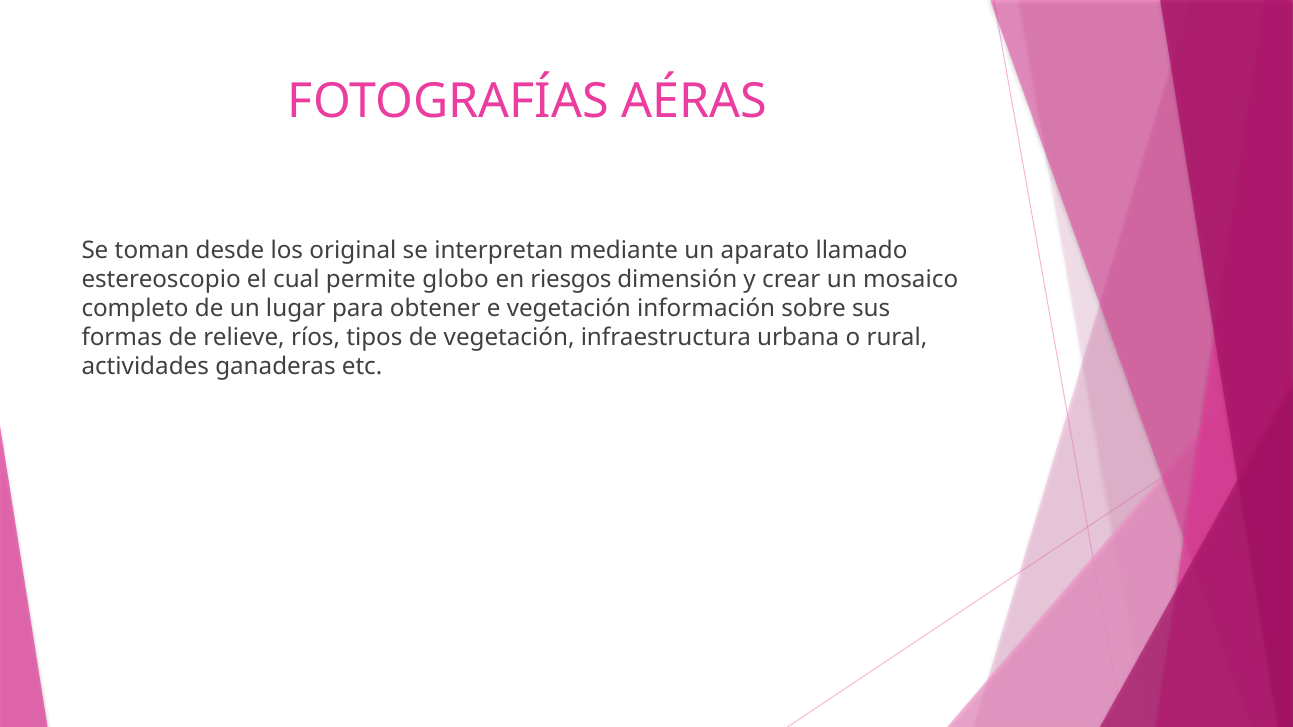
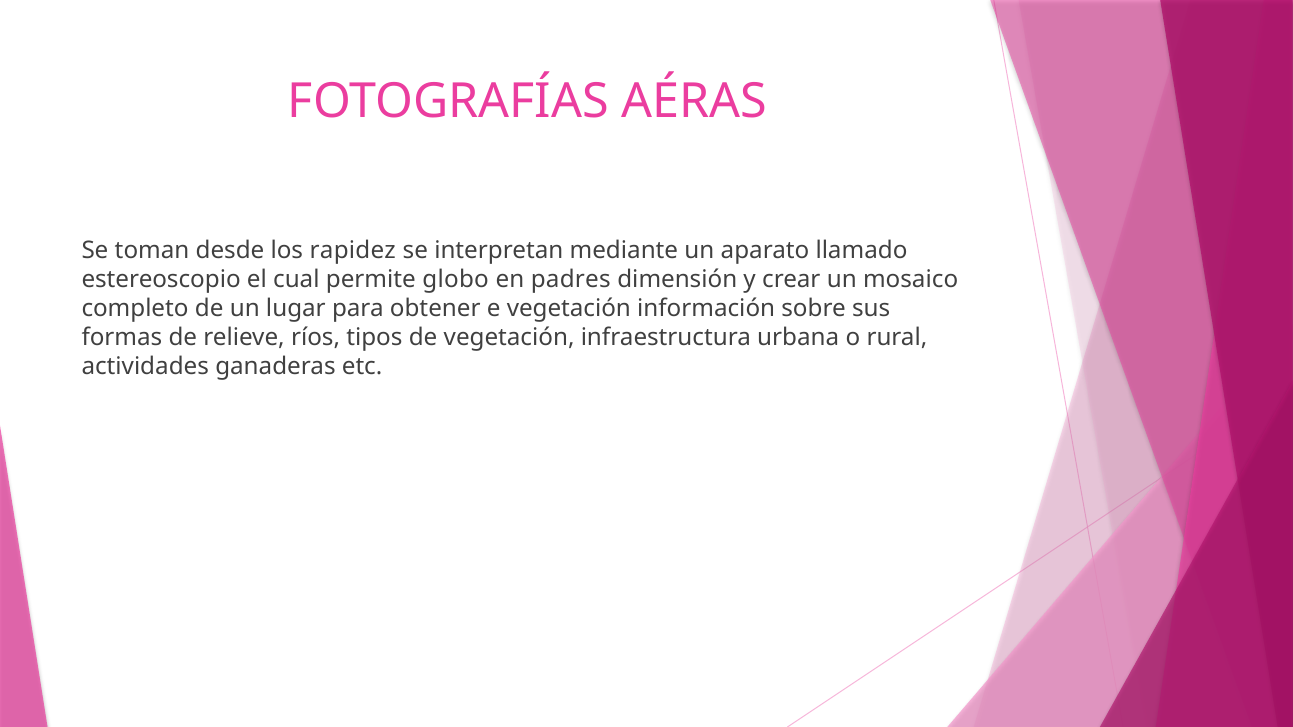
original: original -> rapidez (353, 250)
riesgos: riesgos -> padres (571, 279)
